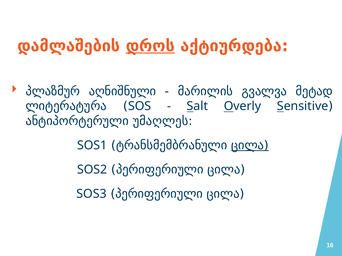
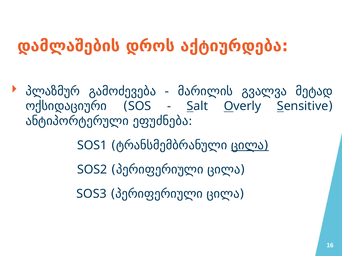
დროს underline: present -> none (150, 46)
აღნიშნული: აღნიშნული -> გამოძევება (122, 92)
ლიტერატურა: ლიტერატურა -> ოქსიდაციური (66, 106)
უმაღლეს: უმაღლეს -> ეფუძნება (163, 121)
